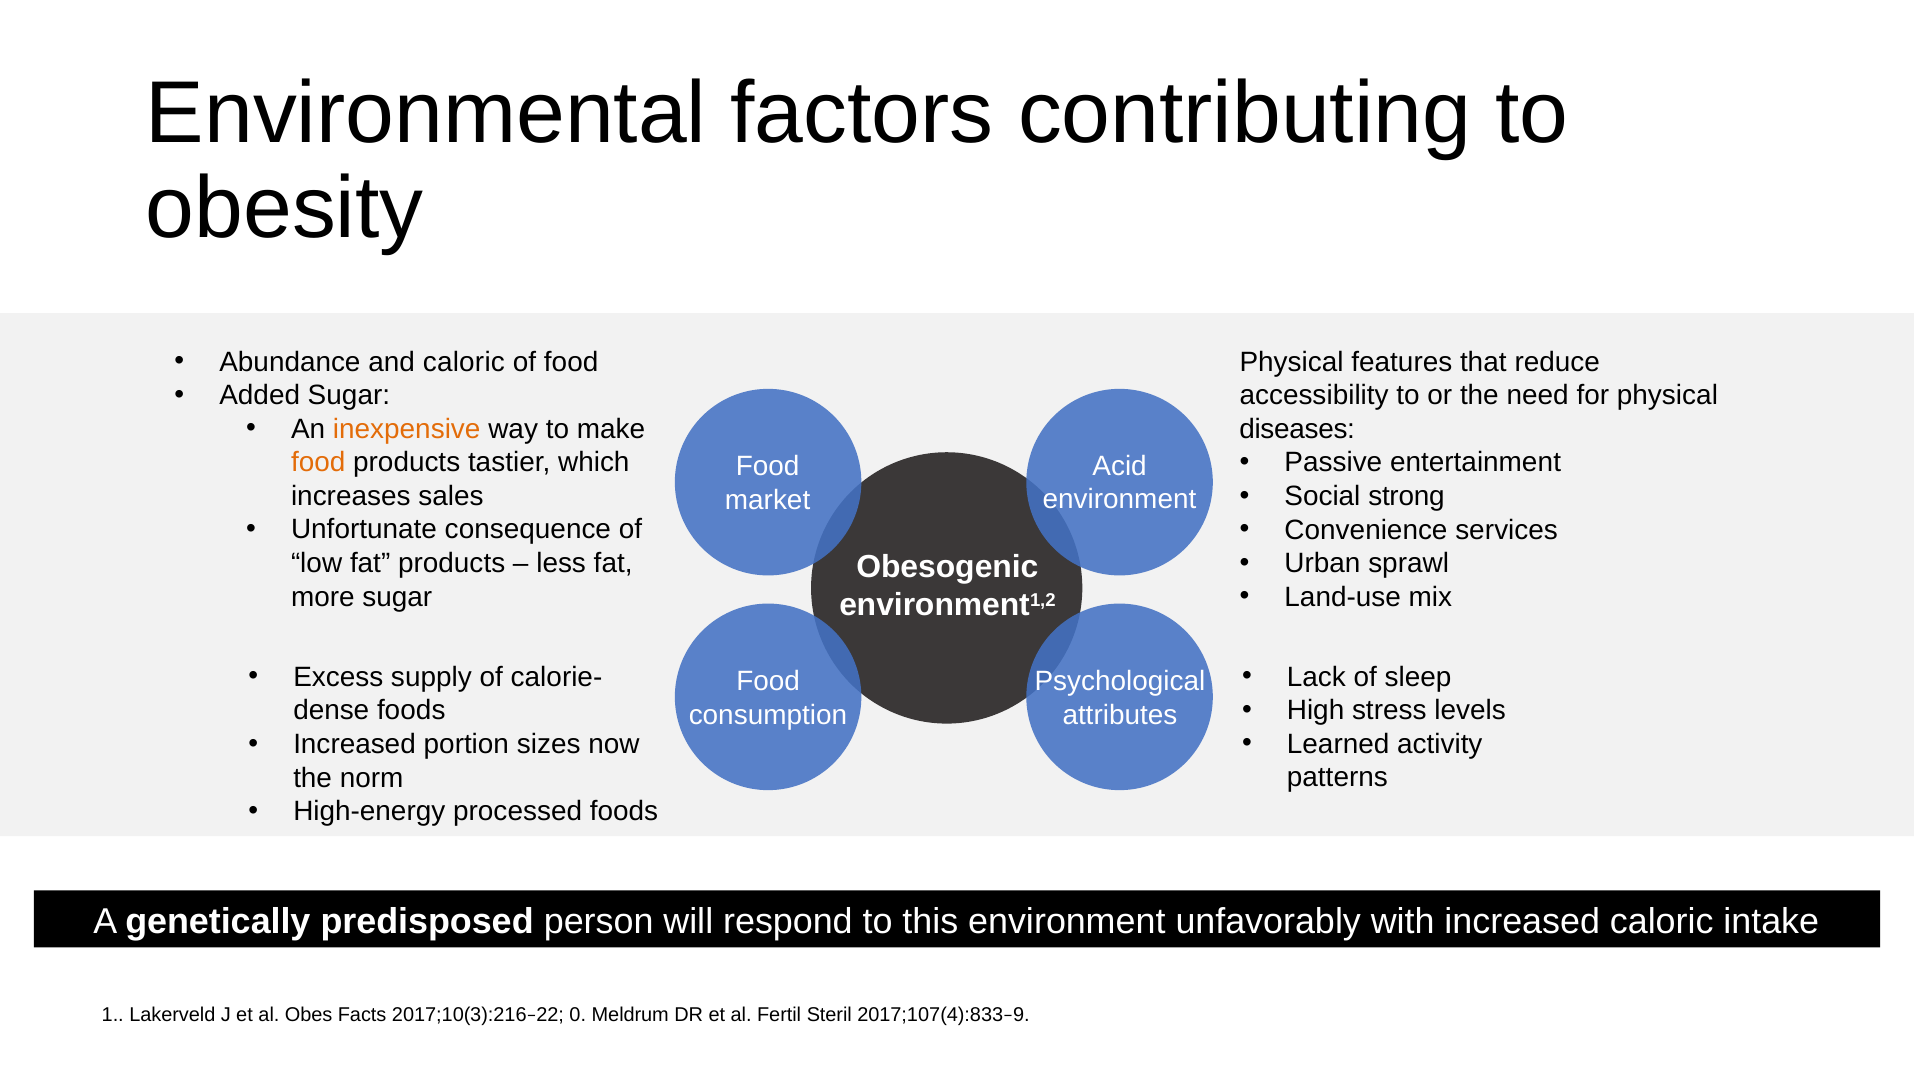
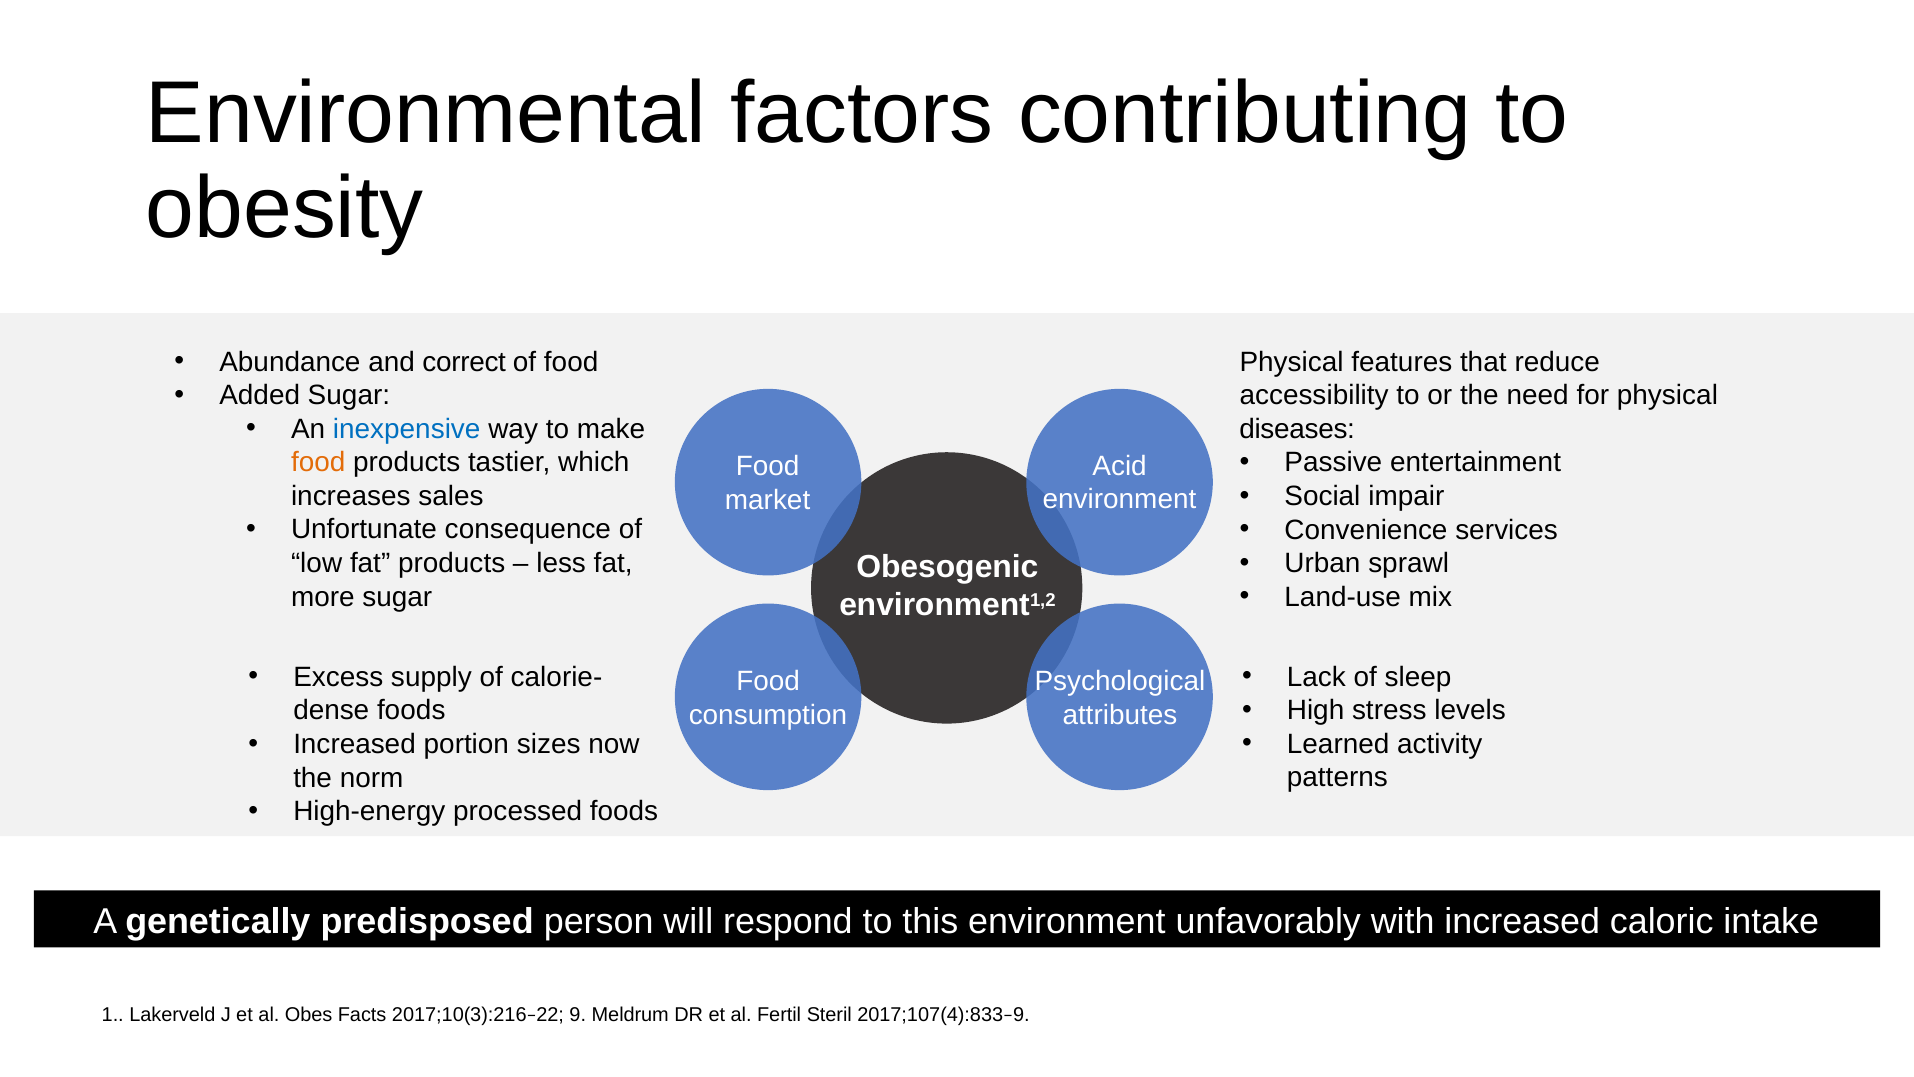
and caloric: caloric -> correct (464, 362)
inexpensive colour: orange -> blue (407, 429)
strong: strong -> impair (1406, 496)
0: 0 -> 9 (578, 1015)
